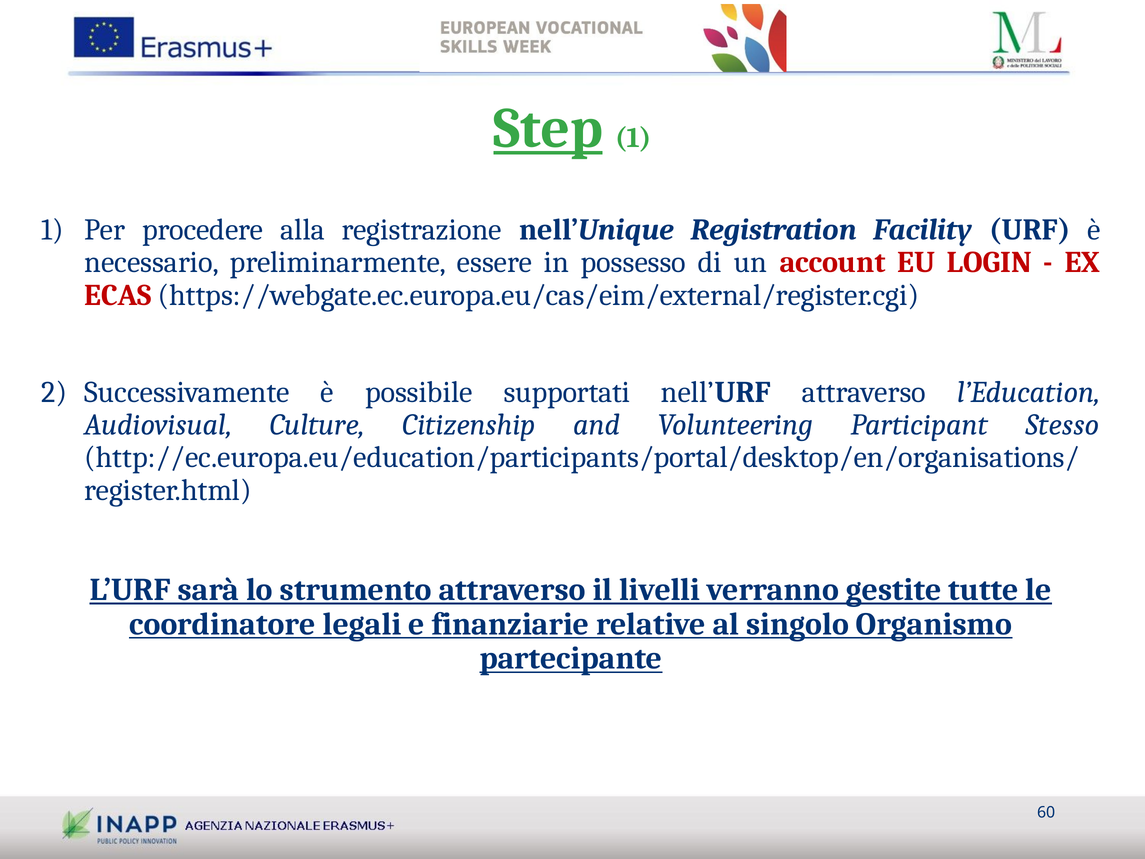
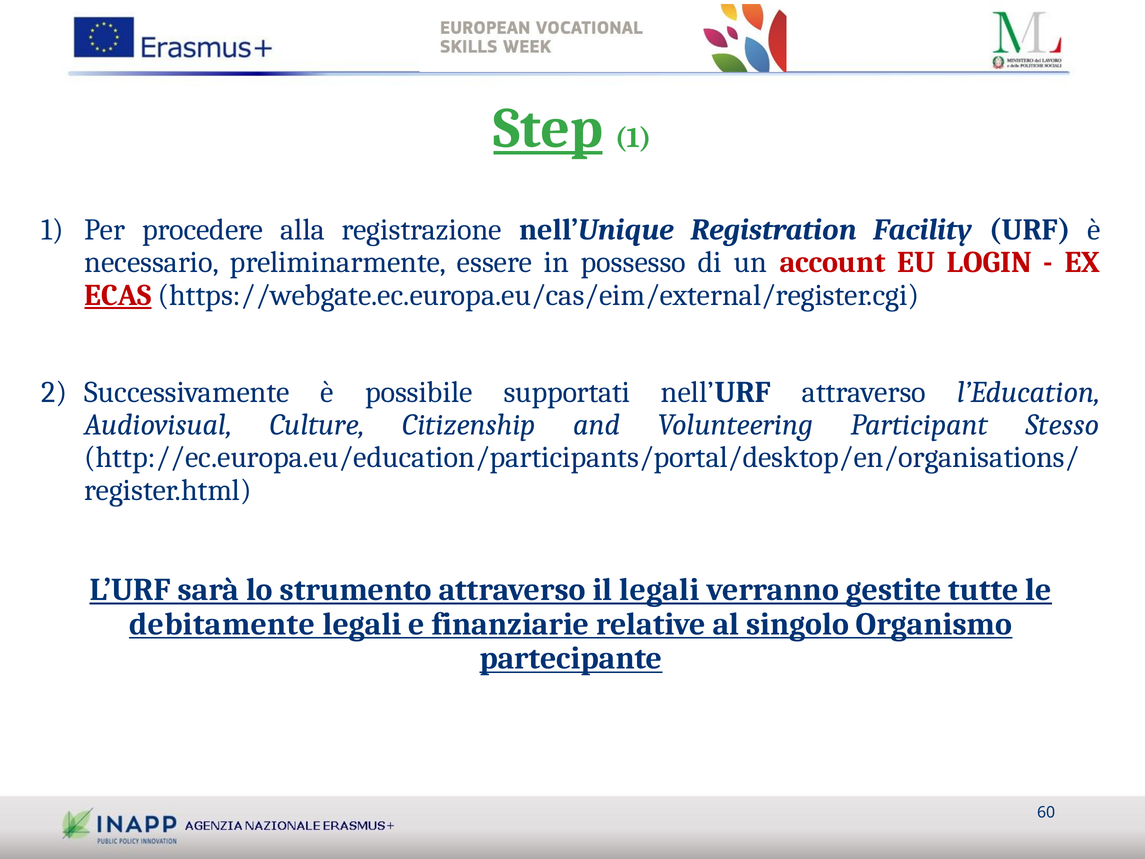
ECAS underline: none -> present (118, 295)
il livelli: livelli -> legali (659, 590)
coordinatore: coordinatore -> debitamente (222, 624)
